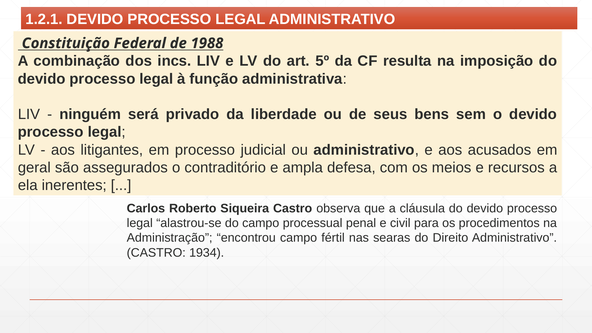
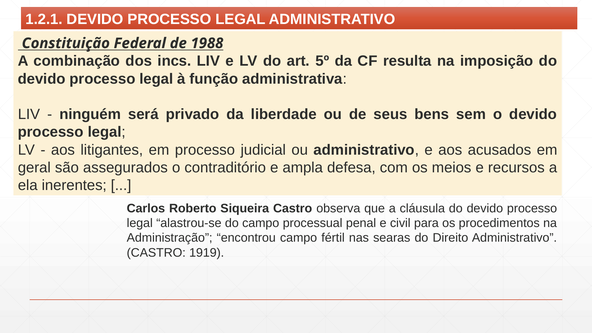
1934: 1934 -> 1919 (207, 253)
